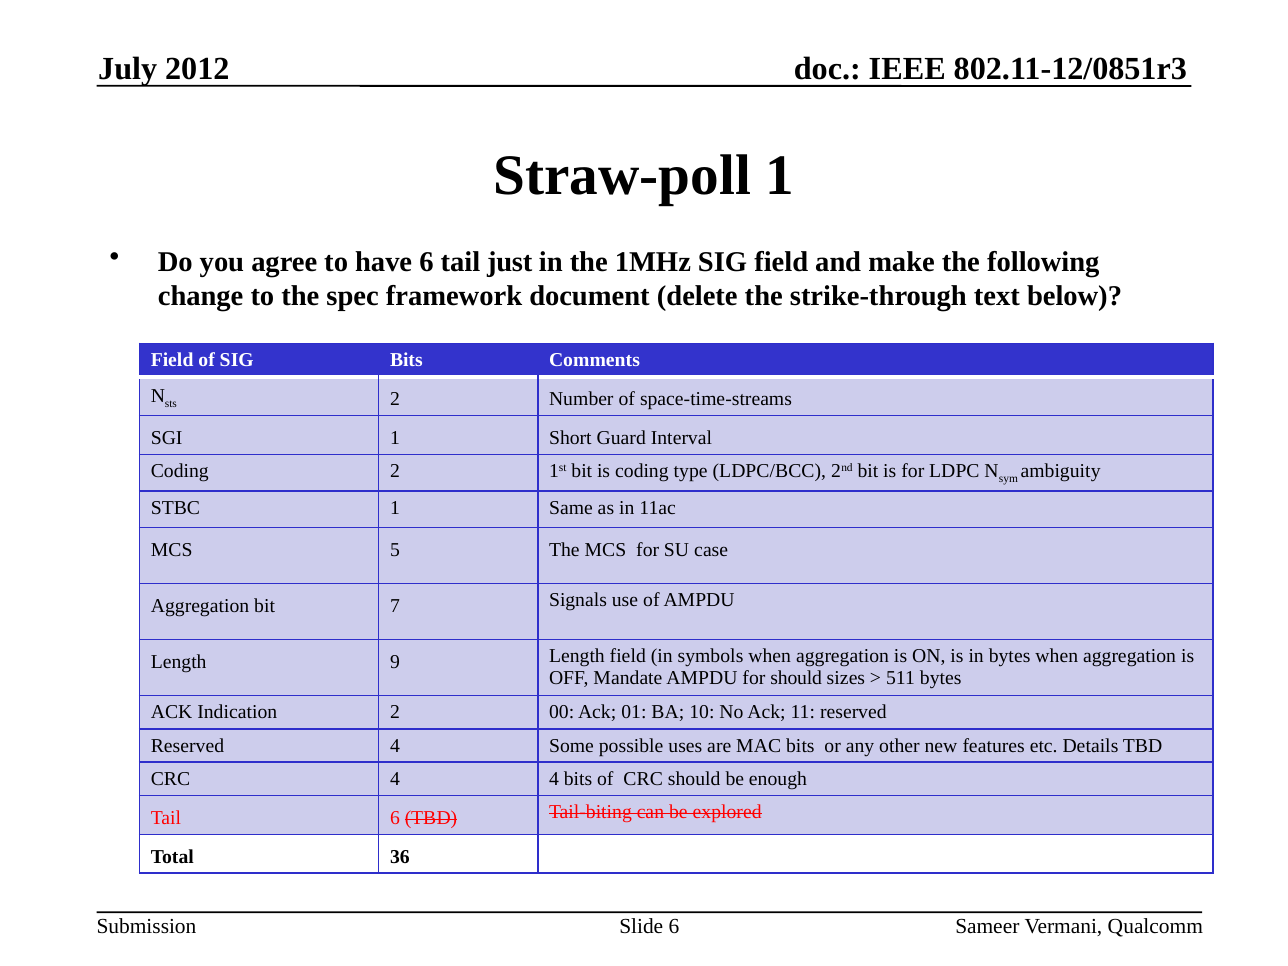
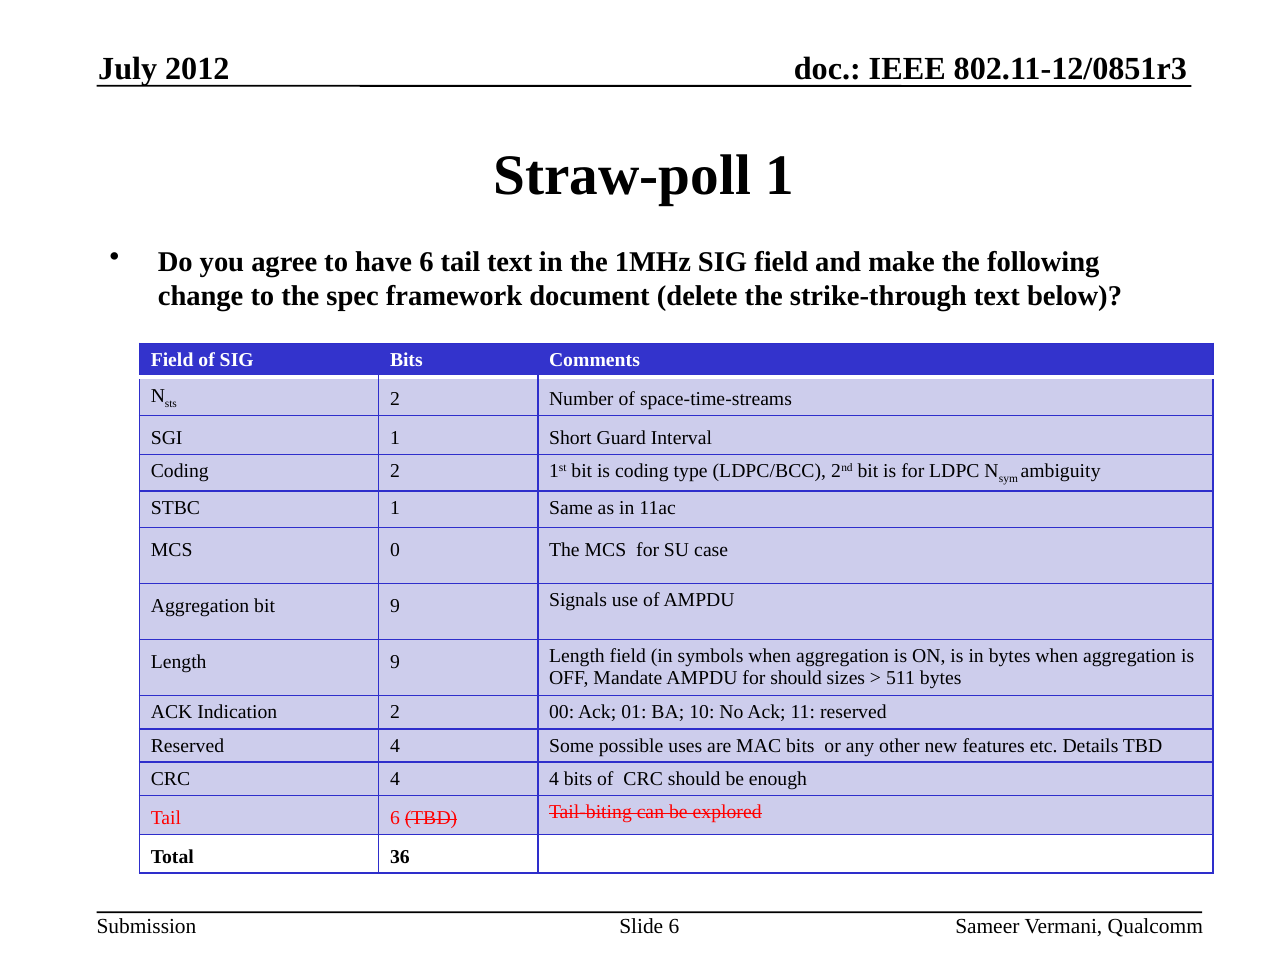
tail just: just -> text (510, 262)
5: 5 -> 0 (395, 550)
bit 7: 7 -> 9 (395, 606)
